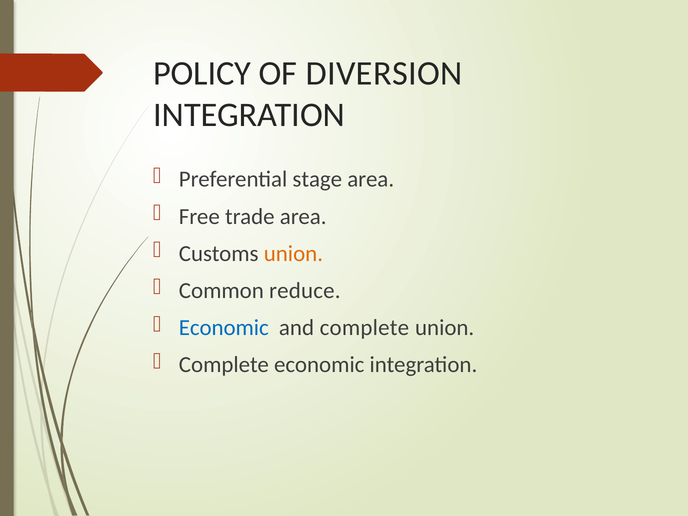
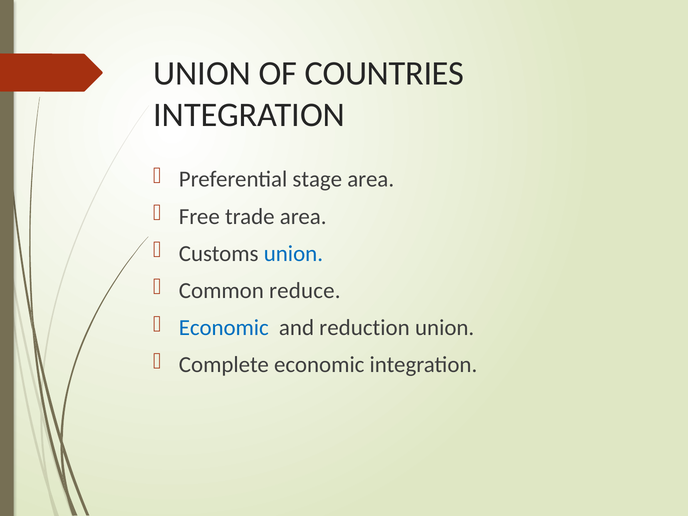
POLICY: POLICY -> UNION (202, 73)
DIVERSION: DIVERSION -> COUNTRIES (384, 73)
union colour: orange -> blue (293, 254)
and complete: complete -> reduction (365, 328)
